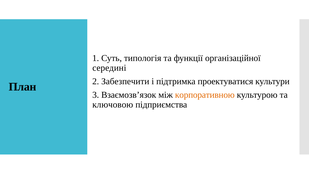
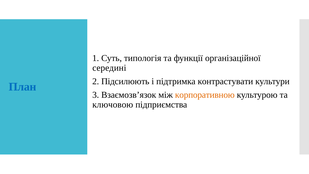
Забезпечити: Забезпечити -> Підсилюють (125, 81)
проектуватися: проектуватися -> контрастувати (225, 81)
План colour: black -> blue (22, 87)
